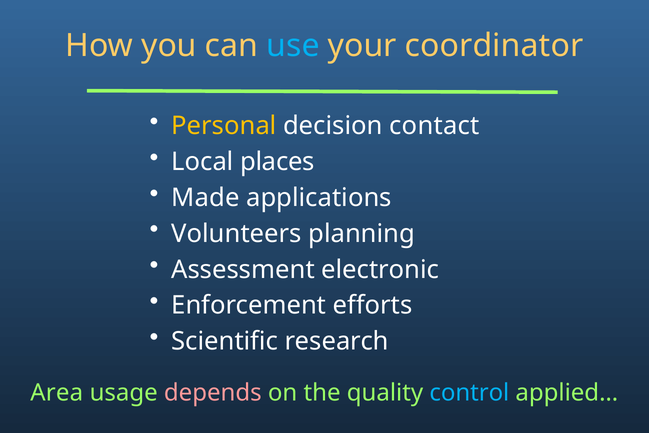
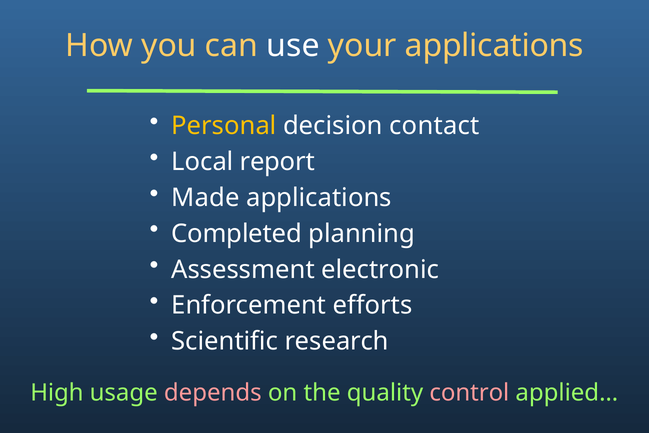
use colour: light blue -> white (293, 45)
your coordinator: coordinator -> applications (494, 45)
places: places -> report (277, 162)
Volunteers: Volunteers -> Completed (237, 233)
Area: Area -> High (57, 393)
control colour: light blue -> pink (469, 393)
